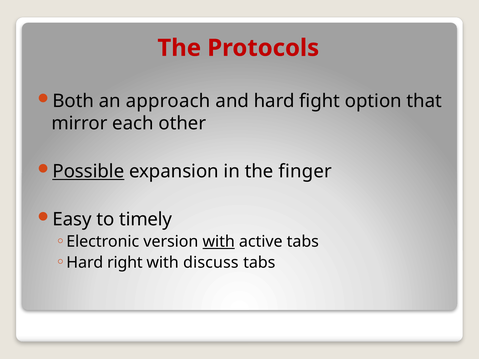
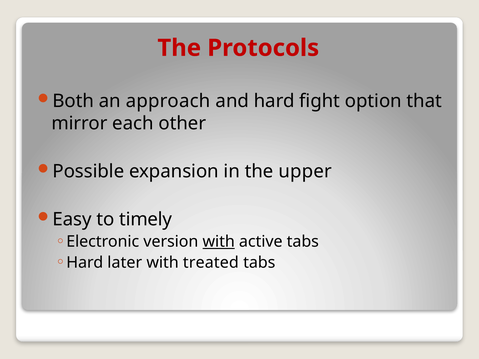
Possible underline: present -> none (88, 172)
finger: finger -> upper (305, 172)
right: right -> later (125, 263)
discuss: discuss -> treated (211, 263)
